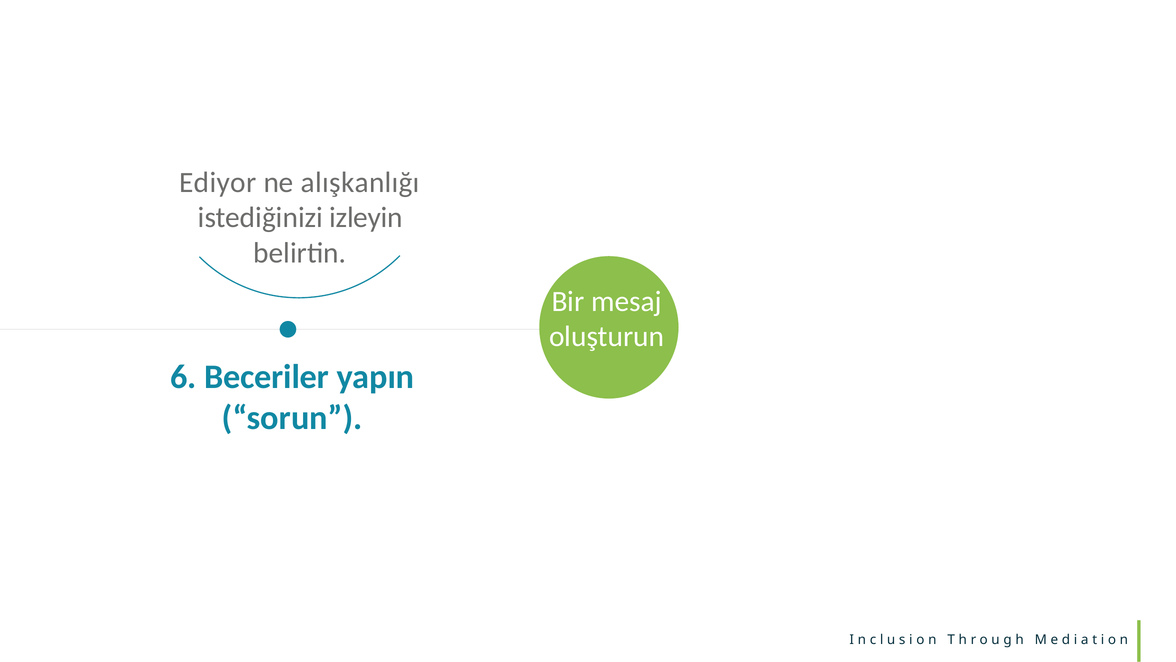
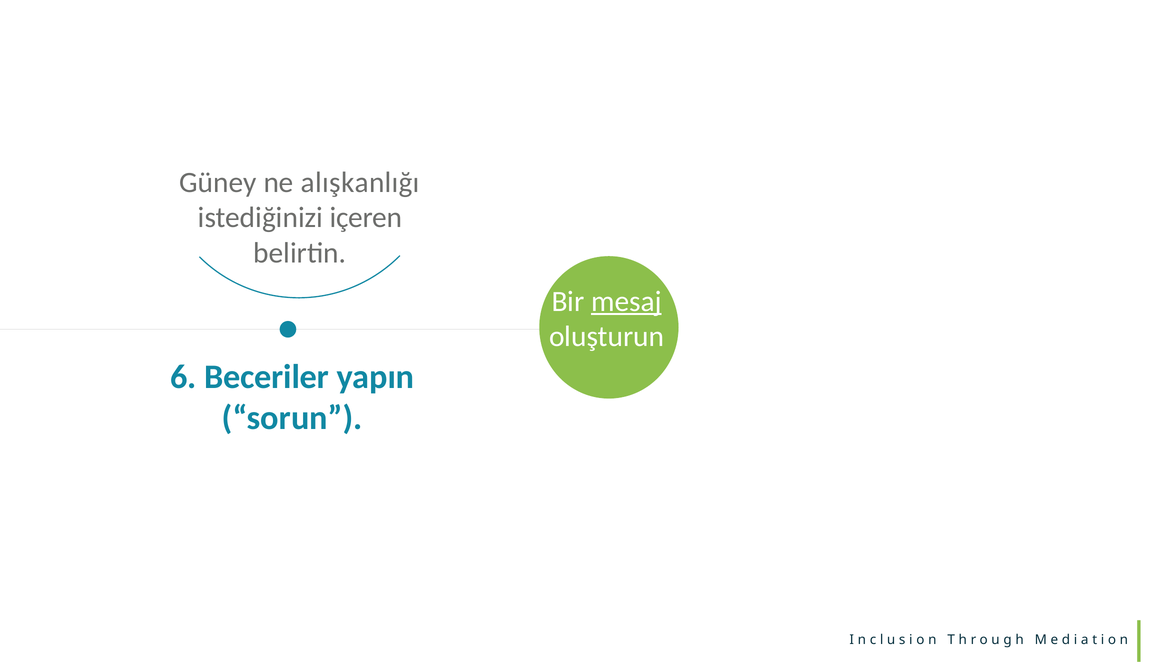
Ediyor: Ediyor -> Güney (218, 182)
izleyin: izleyin -> içeren (366, 218)
mesaj underline: none -> present (626, 301)
